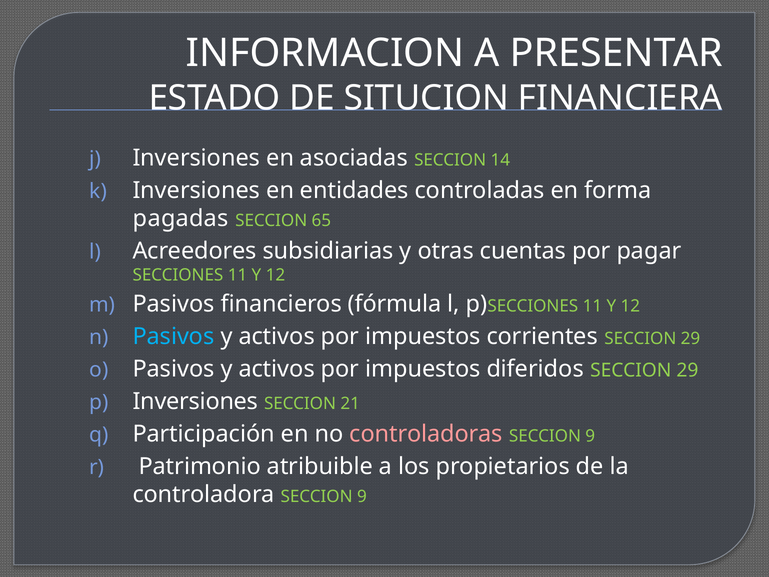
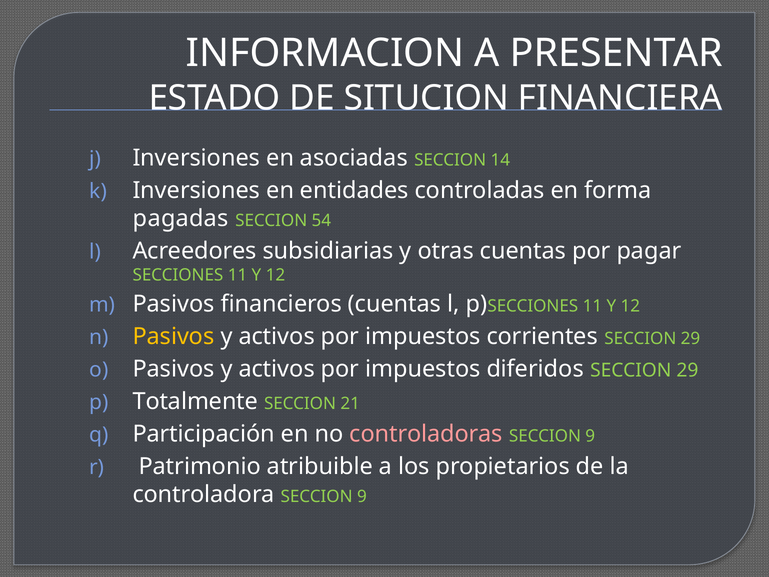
65: 65 -> 54 (321, 221)
financieros fórmula: fórmula -> cuentas (395, 304)
Pasivos colour: light blue -> yellow (173, 336)
Inversiones: Inversiones -> Totalmente (195, 401)
